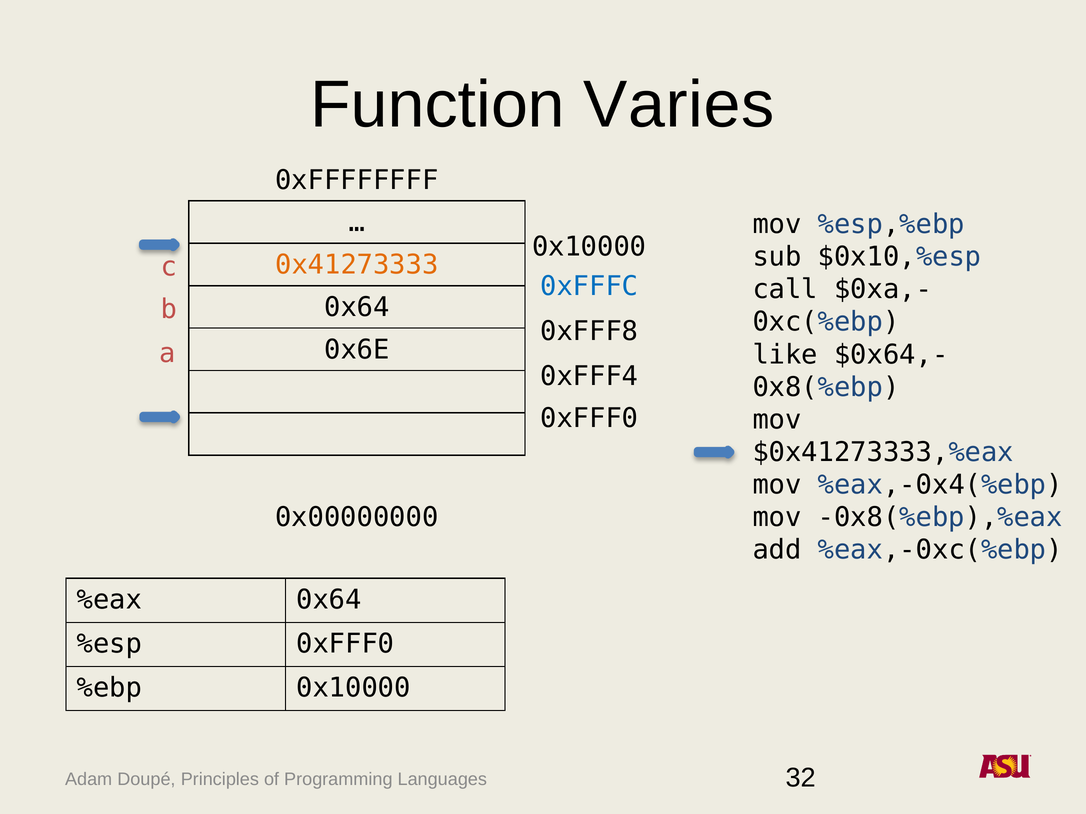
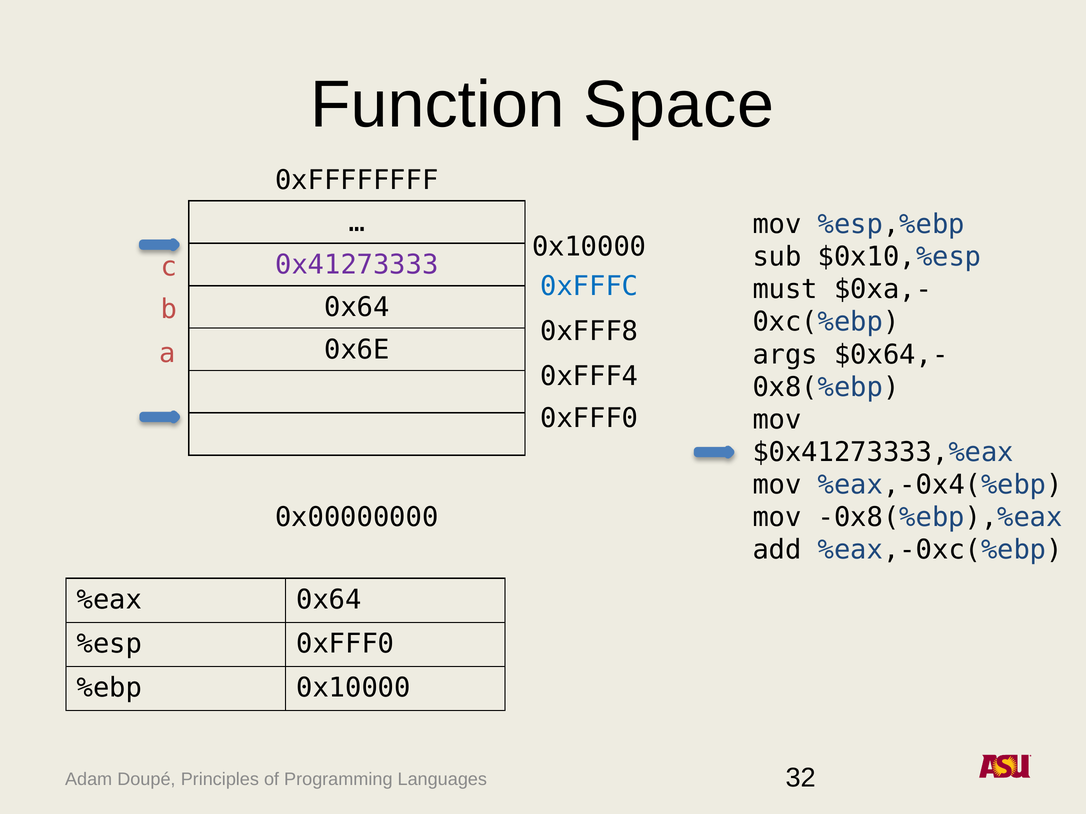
Varies: Varies -> Space (679, 105)
0x41273333 colour: orange -> purple (357, 265)
call: call -> must (785, 290)
like: like -> args (785, 355)
